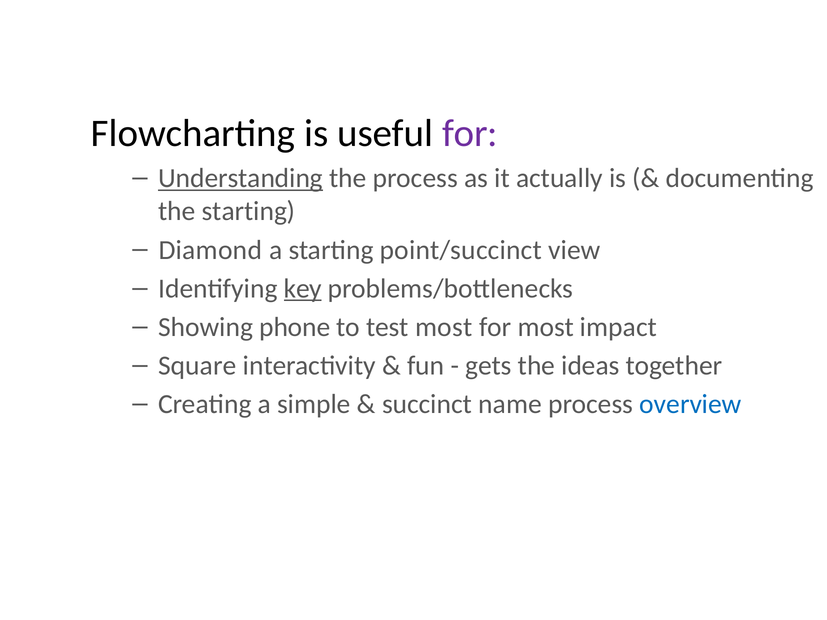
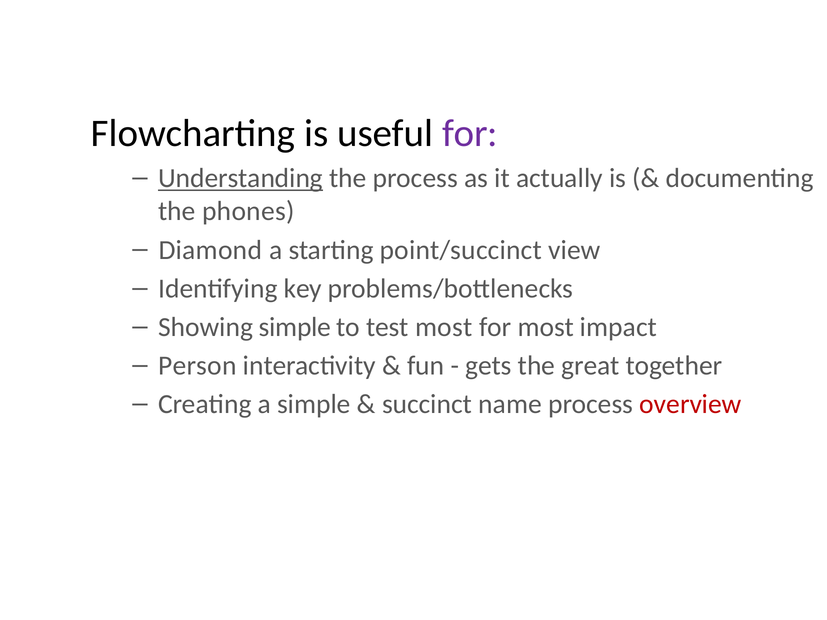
the starting: starting -> phones (248, 211)
key underline: present -> none (303, 289)
Showing phone: phone -> simple (295, 327)
Square: Square -> Person (197, 366)
ideas: ideas -> great (590, 366)
overview colour: blue -> red (691, 404)
